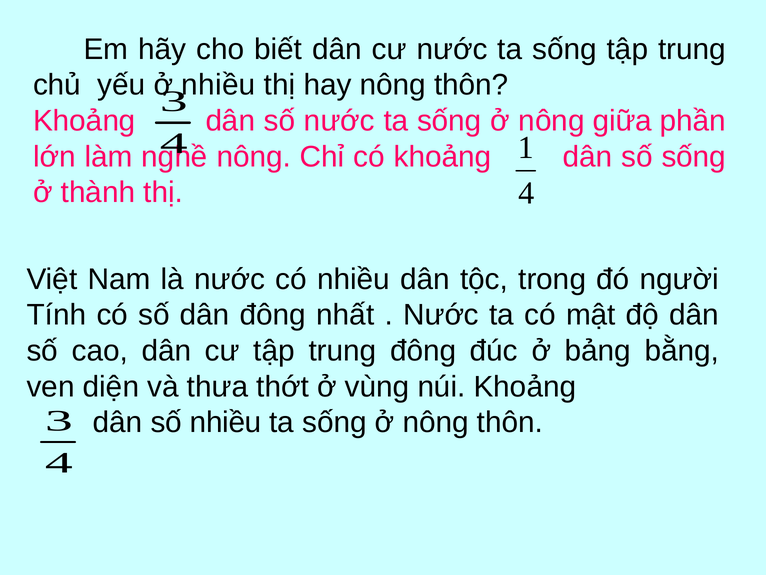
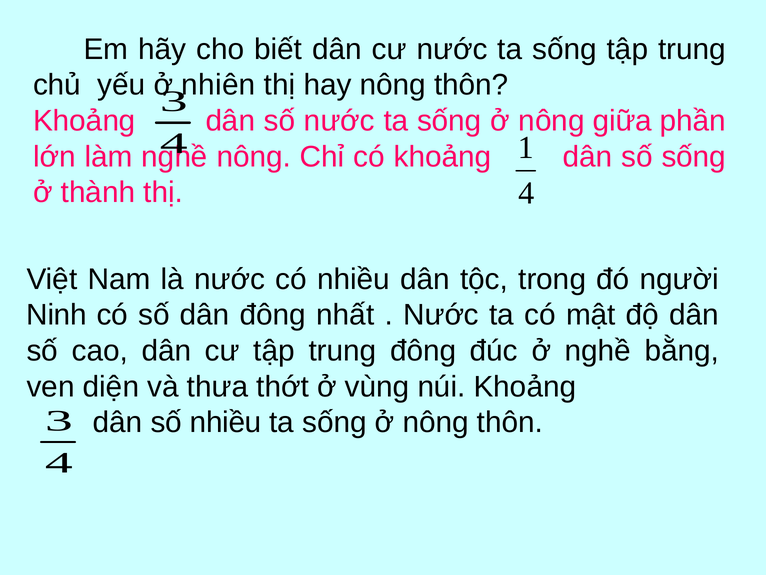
ở nhiều: nhiều -> nhiên (218, 85)
Tính: Tính -> Ninh (57, 315)
ở bảng: bảng -> nghề (598, 351)
